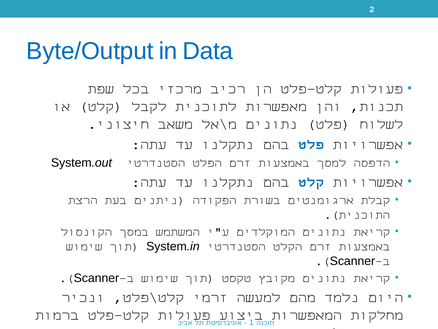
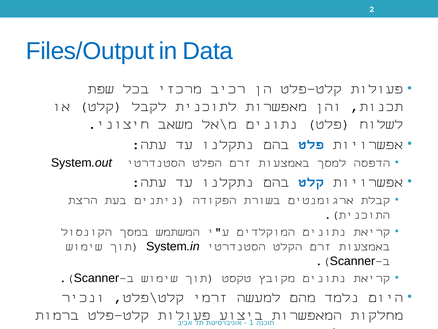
Byte/Output: Byte/Output -> Files/Output (90, 51)
